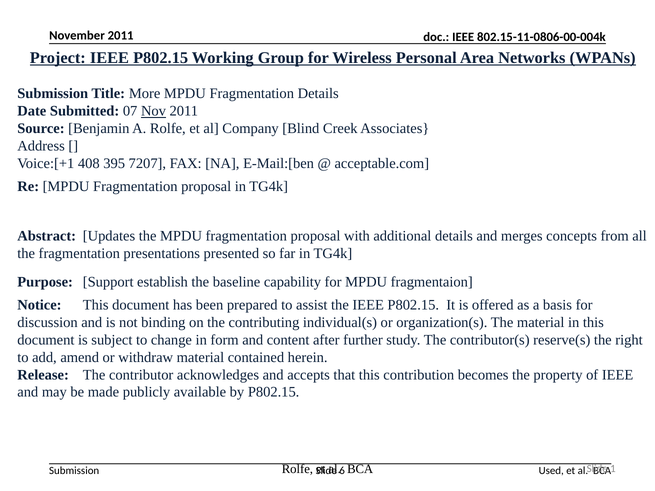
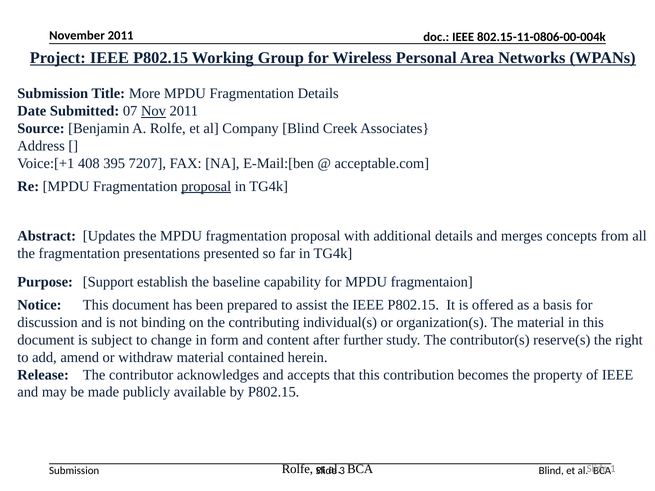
proposal underline: none -> present (206, 186)
6: 6 -> 3 (342, 471)
Used: Used -> Blind (551, 471)
